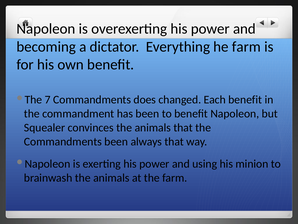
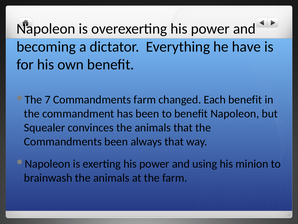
he farm: farm -> have (246, 47)
Commandments does: does -> farm (145, 100)
